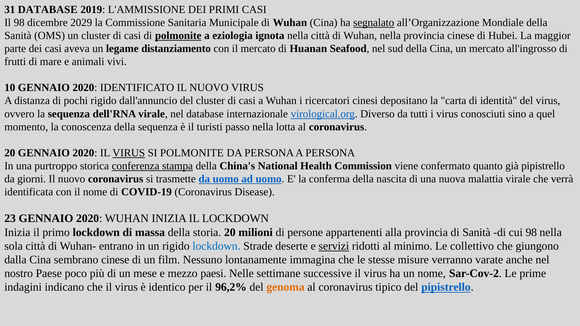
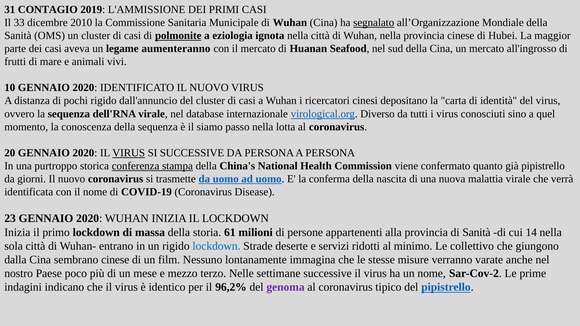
31 DATABASE: DATABASE -> CONTAGIO (48, 9)
Il 98: 98 -> 33 (19, 23)
2029: 2029 -> 2010 (81, 23)
distanziamento: distanziamento -> aumenteranno (176, 49)
turisti: turisti -> siamo (210, 127)
SI POLMONITE: POLMONITE -> SUCCESSIVE (192, 153)
storia 20: 20 -> 61 (230, 232)
cui 98: 98 -> 14 (531, 232)
servizi underline: present -> none (334, 246)
paesi: paesi -> terzo (213, 274)
genoma colour: orange -> purple (285, 287)
